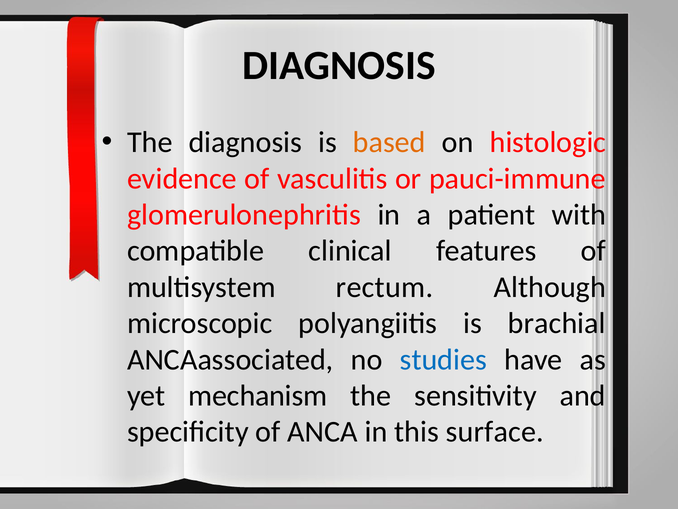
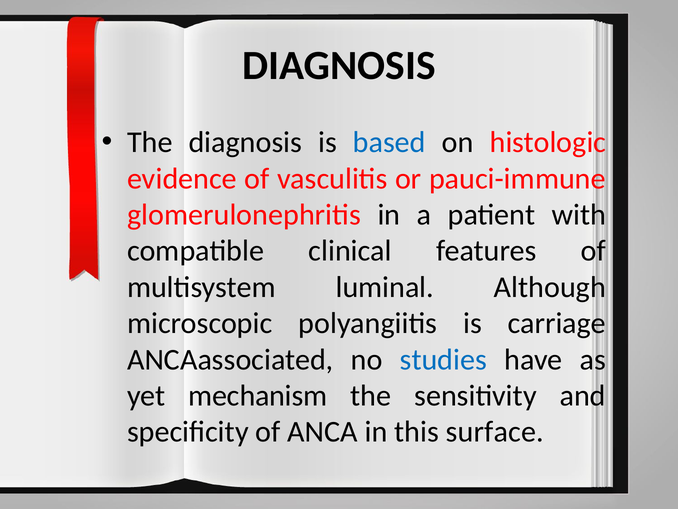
based colour: orange -> blue (389, 142)
rectum: rectum -> luminal (385, 287)
brachial: brachial -> carriage (557, 323)
